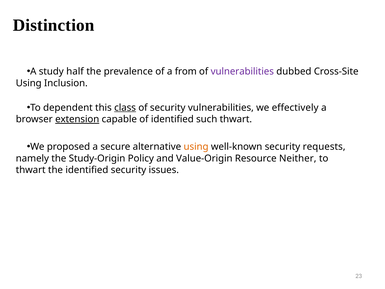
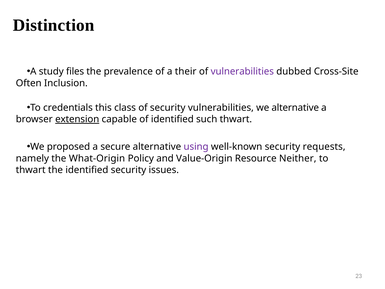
half: half -> files (75, 71)
from: from -> their (186, 71)
Using: Using -> Often (29, 83)
dependent: dependent -> credentials (68, 108)
class underline: present -> none (125, 108)
we effectively: effectively -> alternative (295, 108)
using colour: orange -> purple (196, 147)
Study-Origin: Study-Origin -> What-Origin (97, 158)
